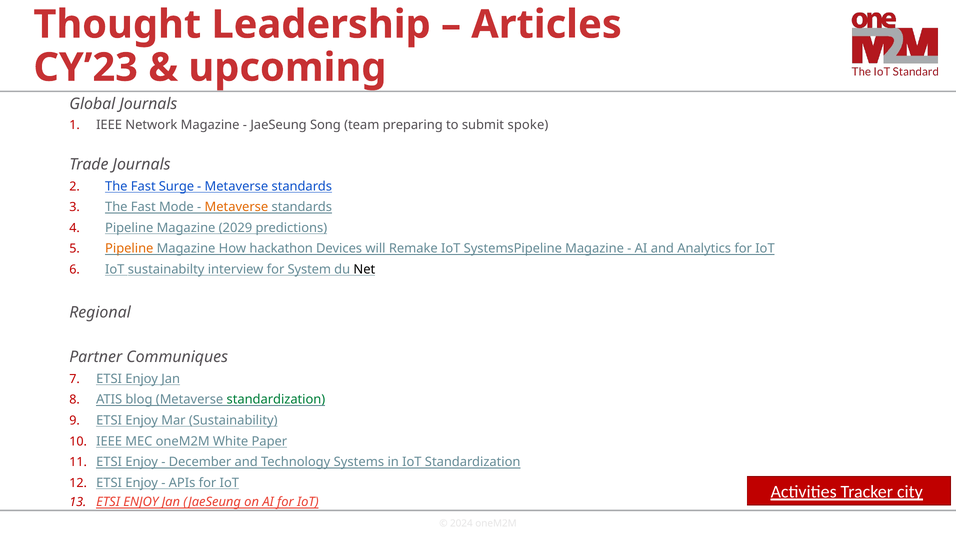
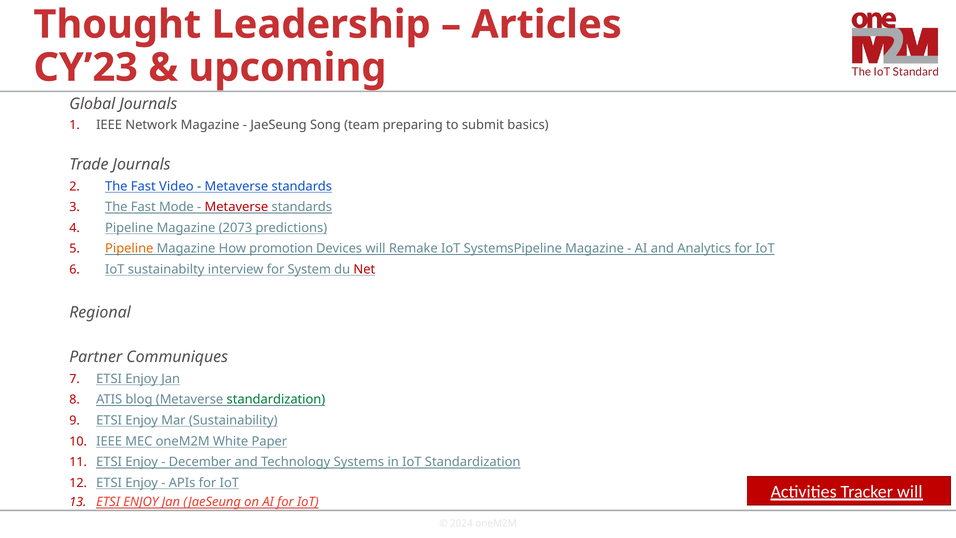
spoke: spoke -> basics (528, 125)
Surge: Surge -> Video (176, 186)
Metaverse colour: orange -> red (236, 207)
2029: 2029 -> 2073 (235, 228)
hackathon: hackathon -> promotion (281, 249)
Net colour: black -> red (364, 269)
Tracker city: city -> will (910, 491)
